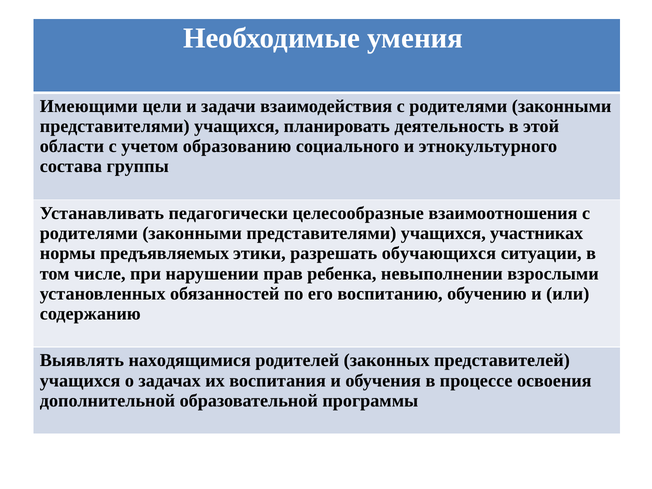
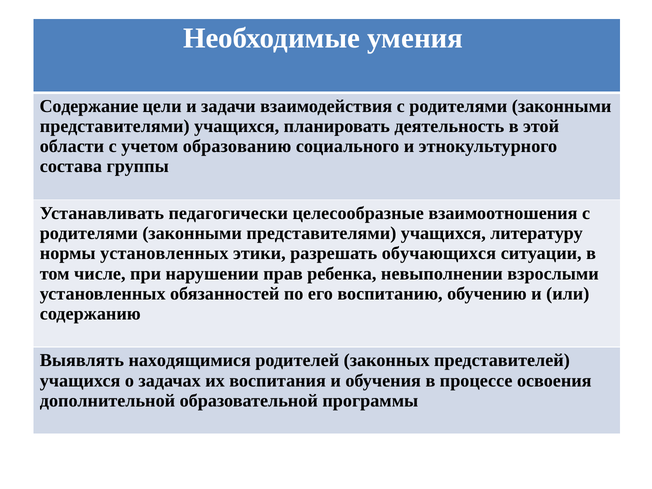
Имеющими: Имеющими -> Содержание (89, 106)
участниках: участниках -> литературу (537, 233)
нормы предъявляемых: предъявляемых -> установленных (164, 253)
